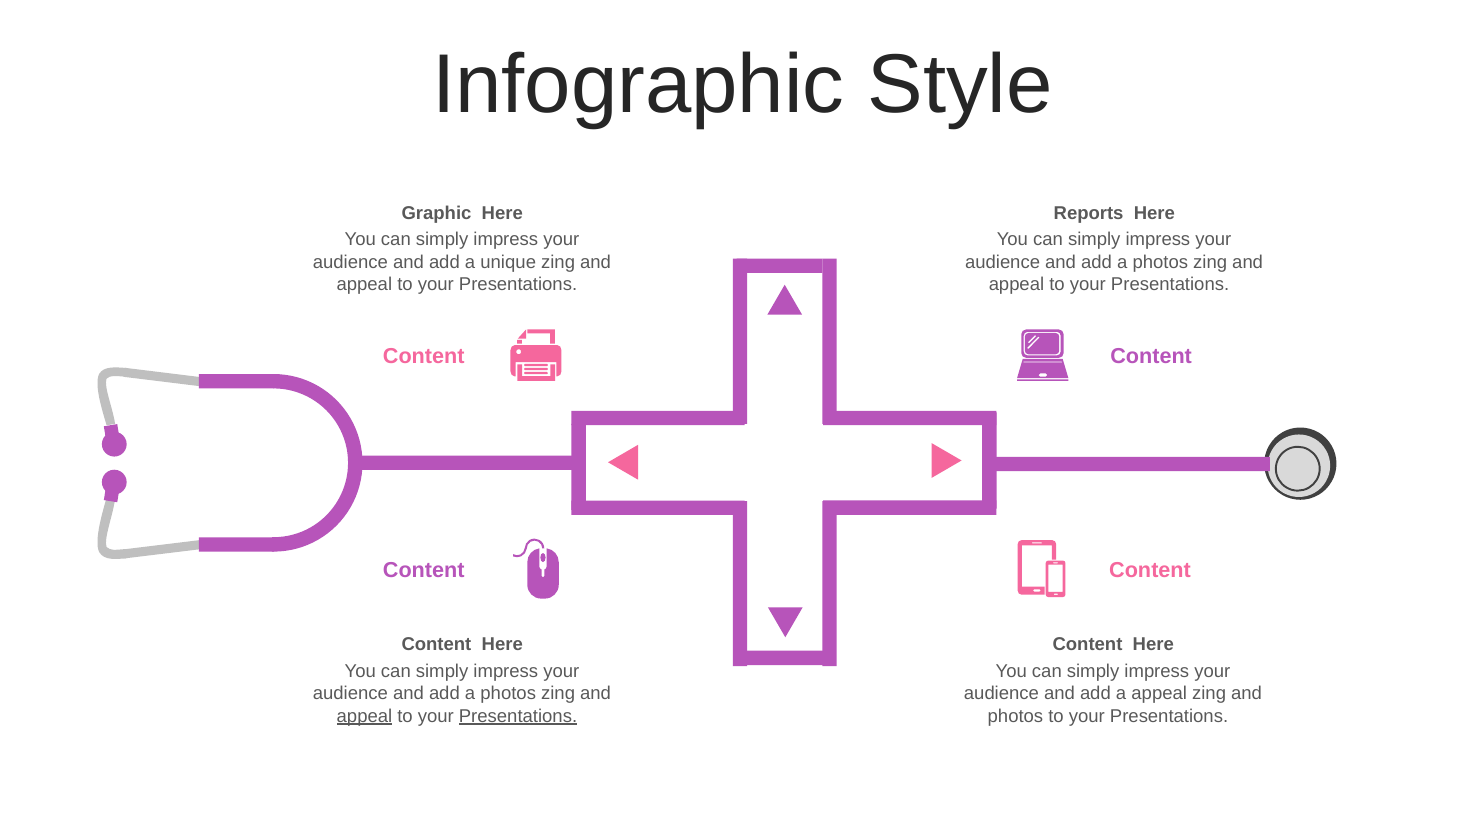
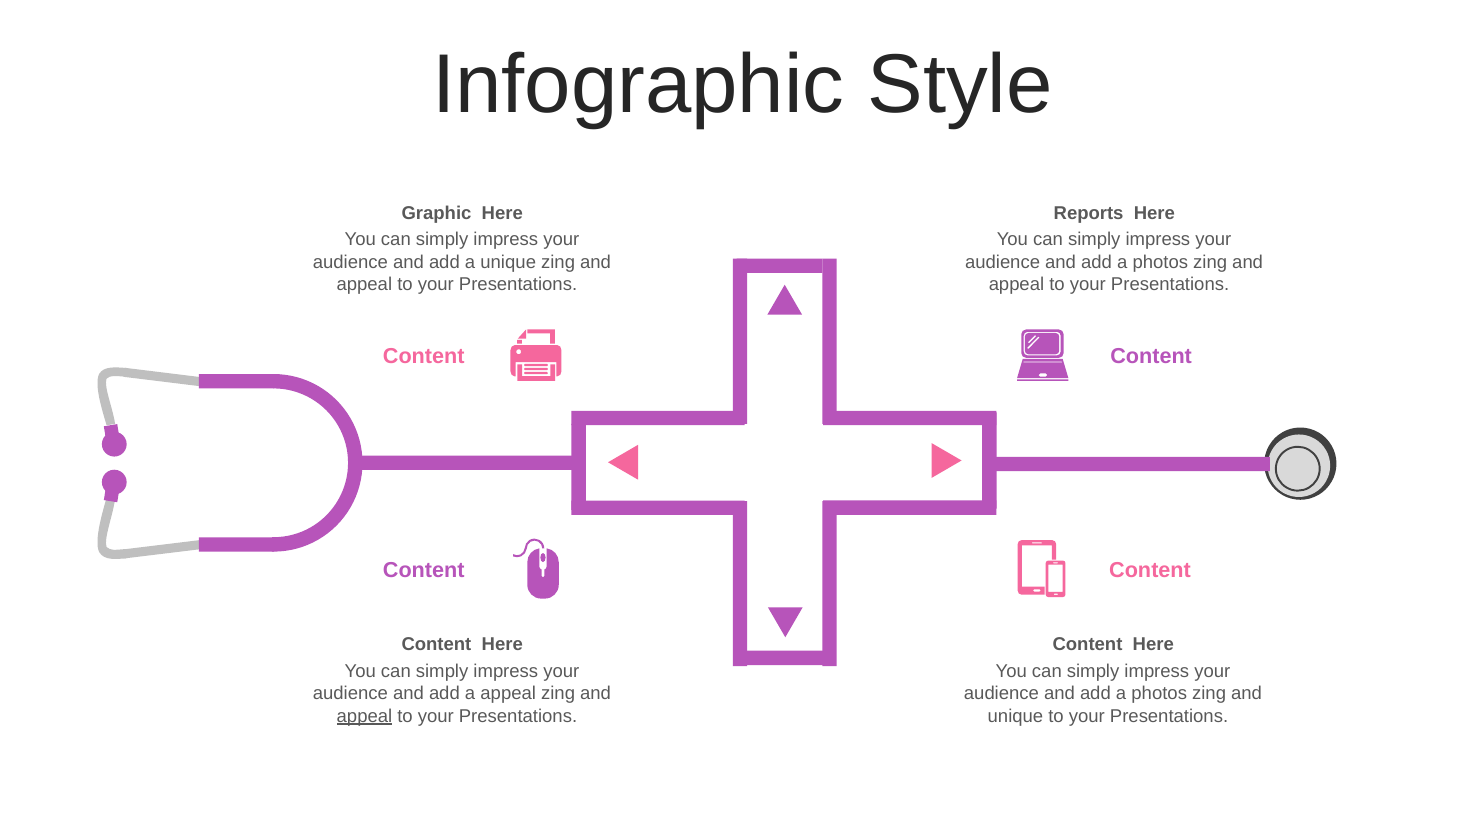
photos: photos -> appeal (508, 693)
appeal: appeal -> photos (1159, 693)
Presentations underline: present -> none (518, 716)
photos: photos -> unique (1015, 716)
